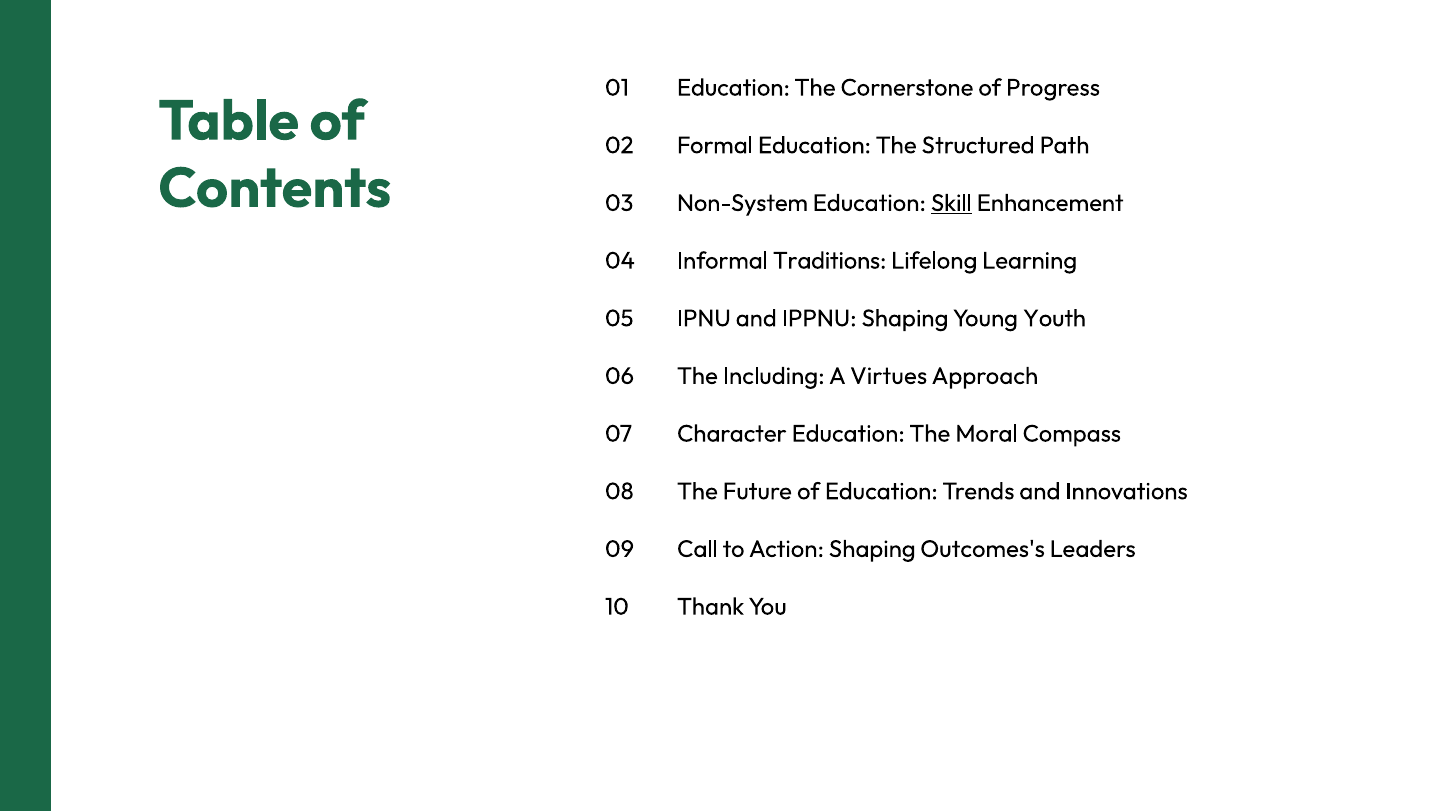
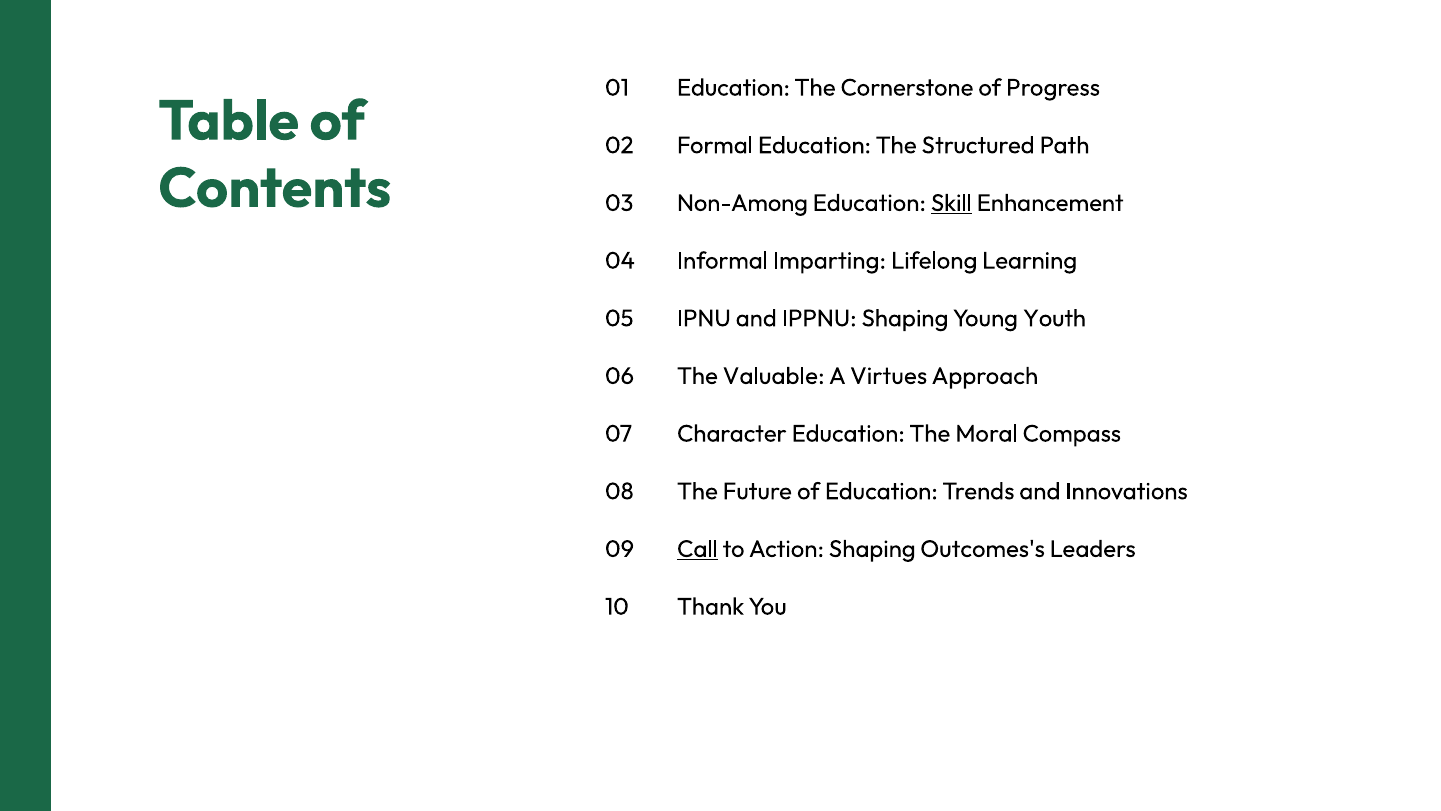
Non-System: Non-System -> Non-Among (742, 203)
Traditions: Traditions -> Imparting (829, 261)
Including: Including -> Valuable (774, 376)
Call underline: none -> present (697, 549)
